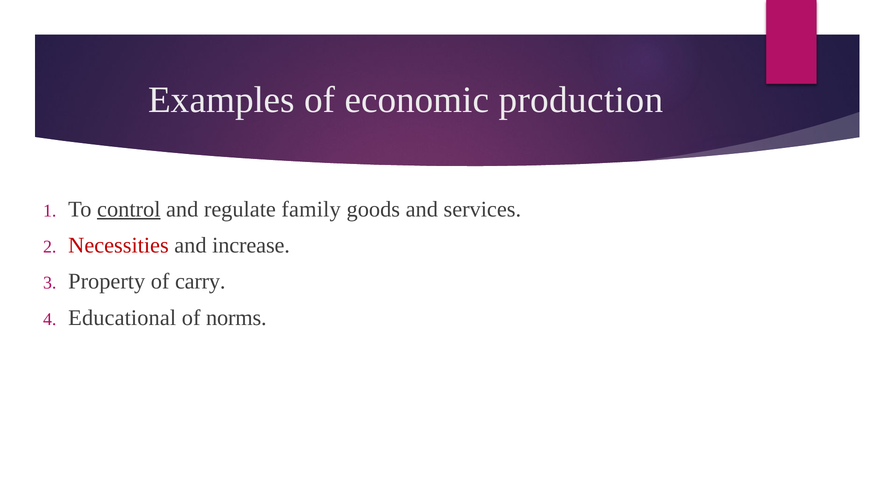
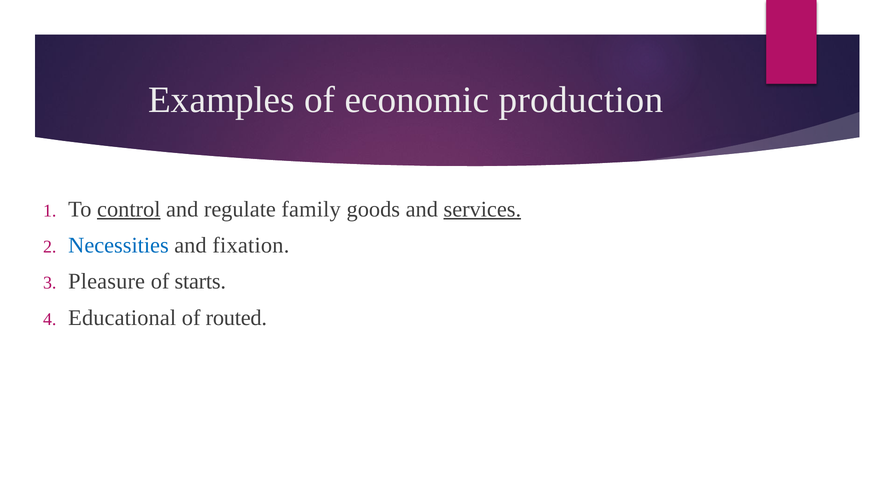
services underline: none -> present (482, 209)
Necessities colour: red -> blue (118, 246)
increase: increase -> fixation (251, 246)
Property: Property -> Pleasure (107, 282)
carry: carry -> starts (200, 282)
norms: norms -> routed (236, 318)
